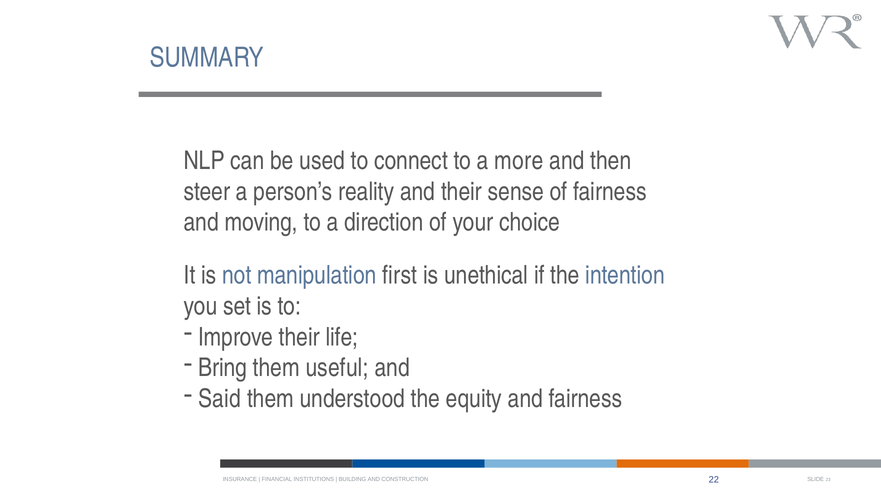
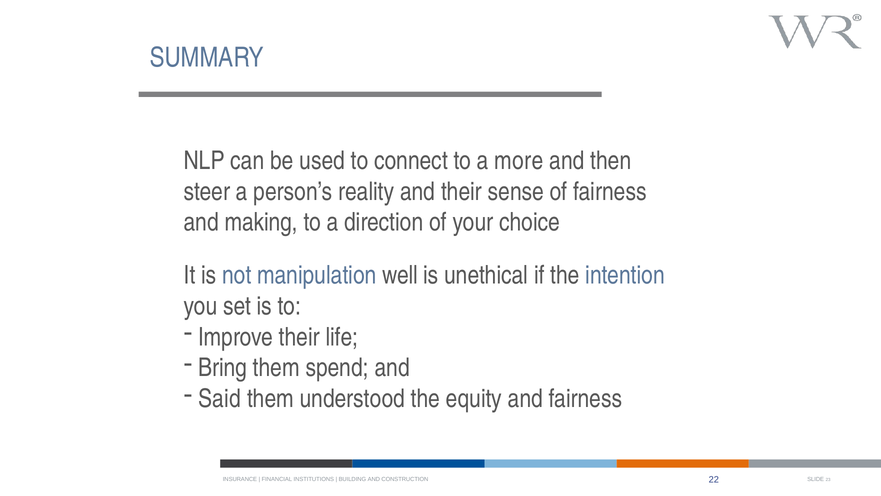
moving: moving -> making (261, 222)
first: first -> well (400, 275)
useful: useful -> spend (337, 368)
